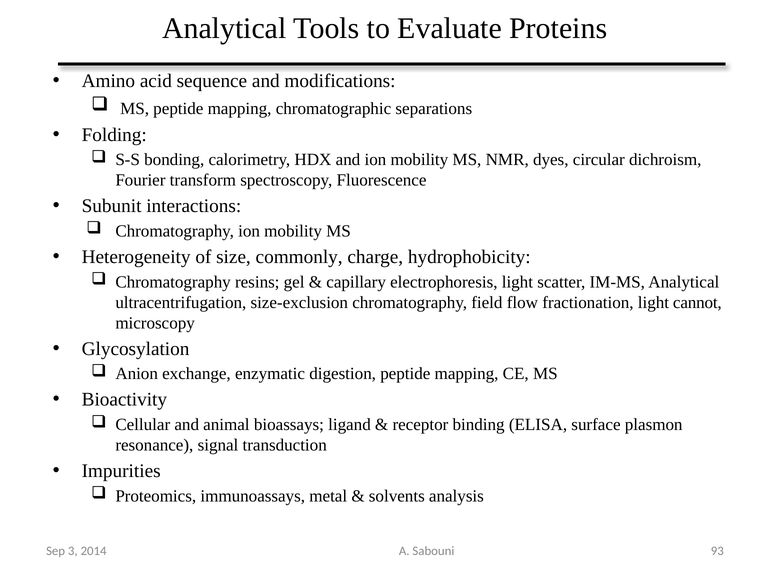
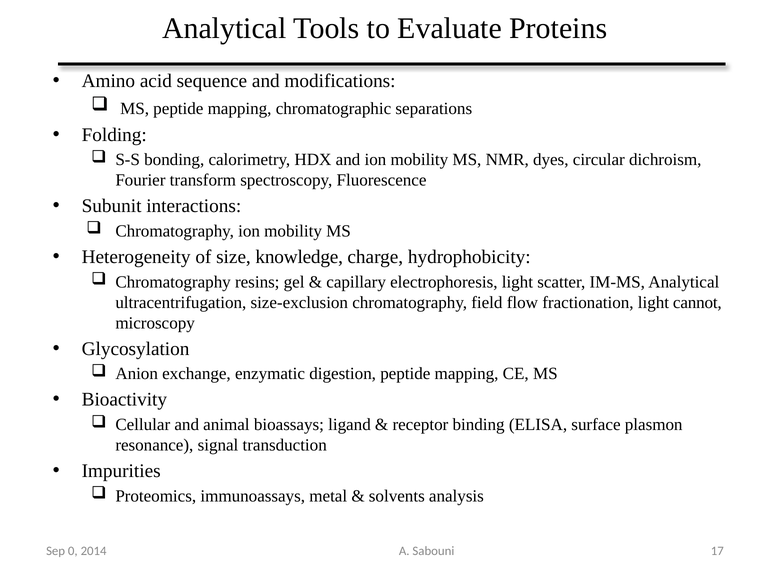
commonly: commonly -> knowledge (299, 257)
3: 3 -> 0 (73, 552)
93: 93 -> 17 (717, 551)
